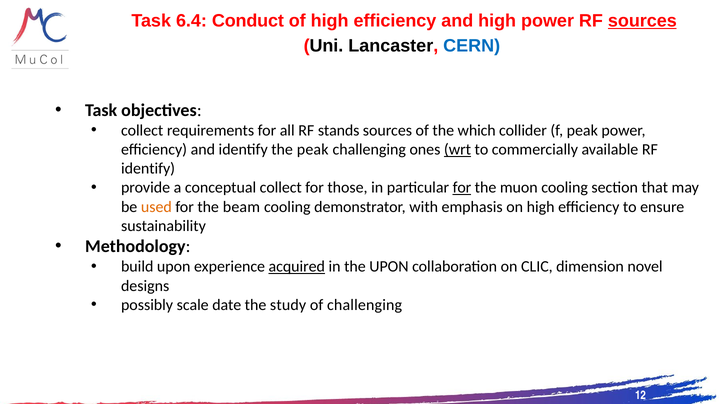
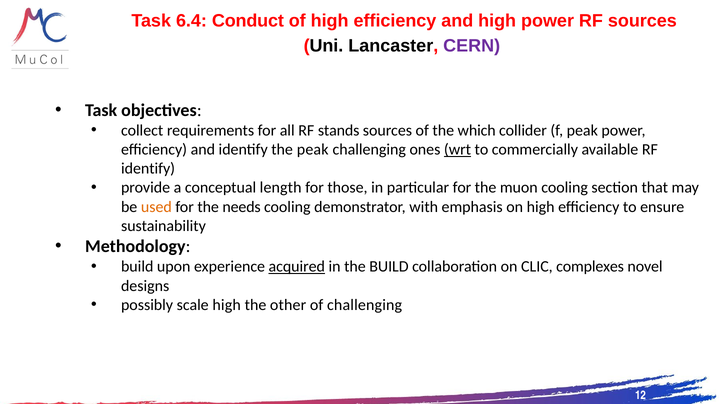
sources underline: present -> none (642, 21)
CERN colour: blue -> purple (472, 46)
conceptual collect: collect -> length (281, 188)
for underline: present -> none (462, 188)
beam: beam -> needs (242, 207)
the UPON: UPON -> BUILD (389, 267)
dimension: dimension -> complexes (590, 267)
scale date: date -> high (227, 305)
study: study -> other (288, 305)
